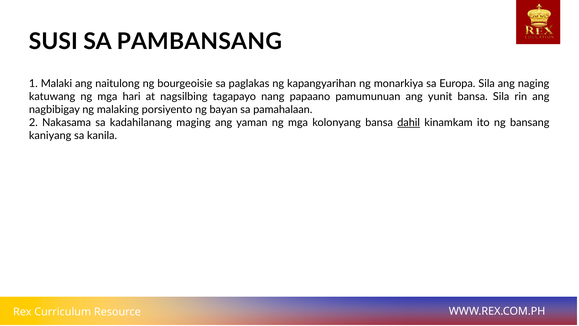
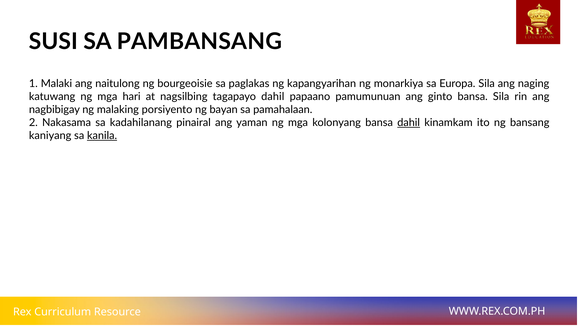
tagapayo nang: nang -> dahil (273, 96)
yunit: yunit -> ginto (440, 96)
maging: maging -> pinairal (194, 123)
kanila underline: none -> present (102, 136)
